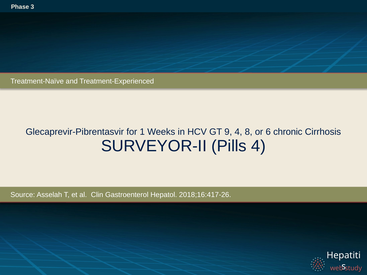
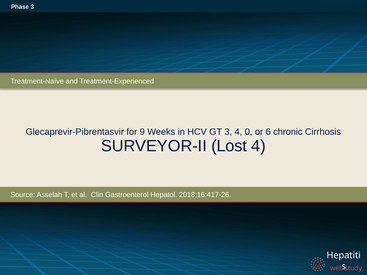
1: 1 -> 9 (142, 132)
GT 9: 9 -> 3 (228, 132)
8: 8 -> 0 (249, 132)
Pills: Pills -> Lost (229, 146)
